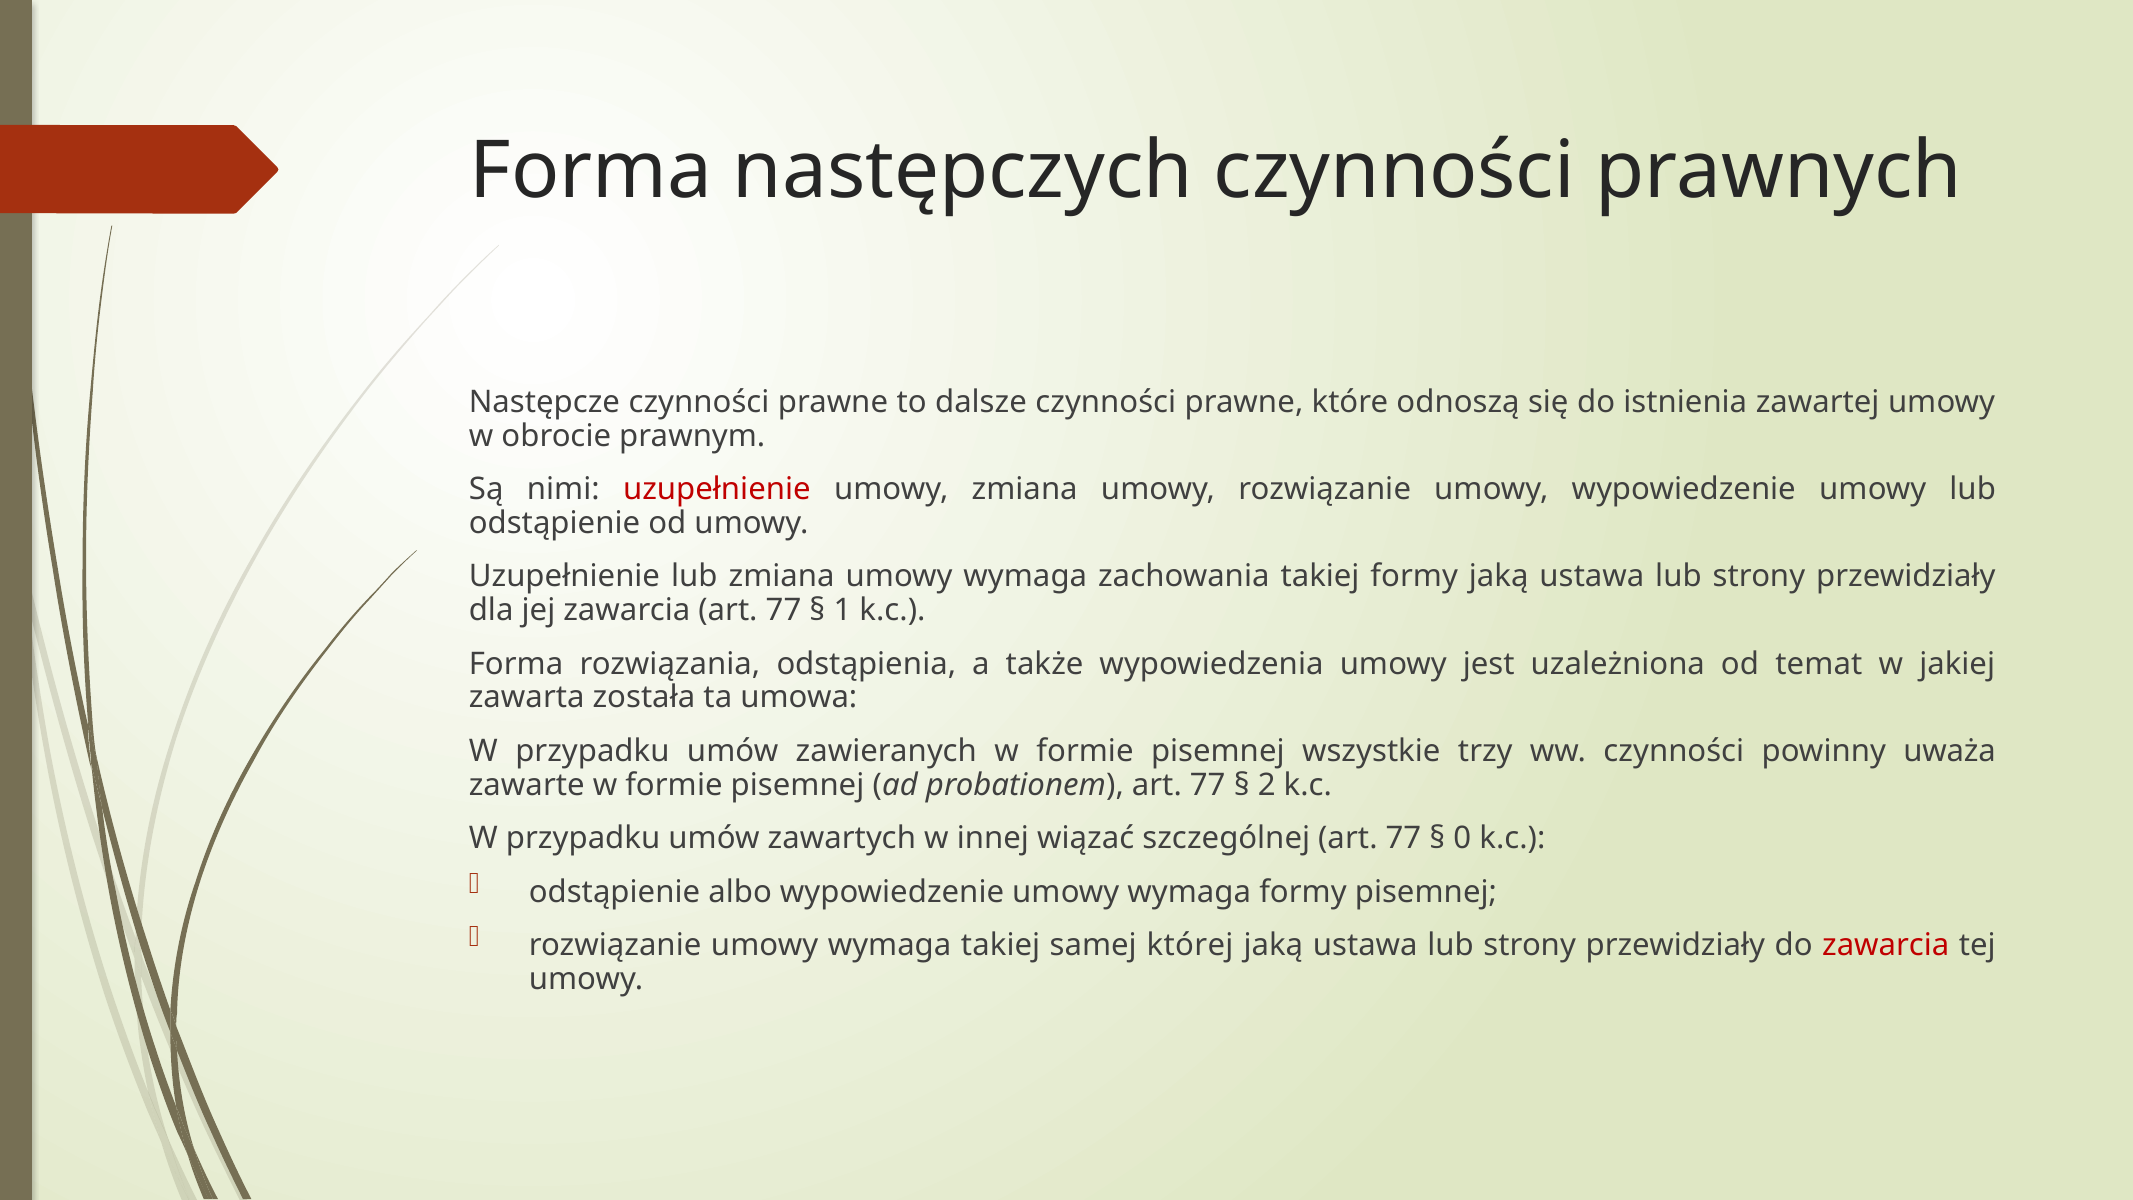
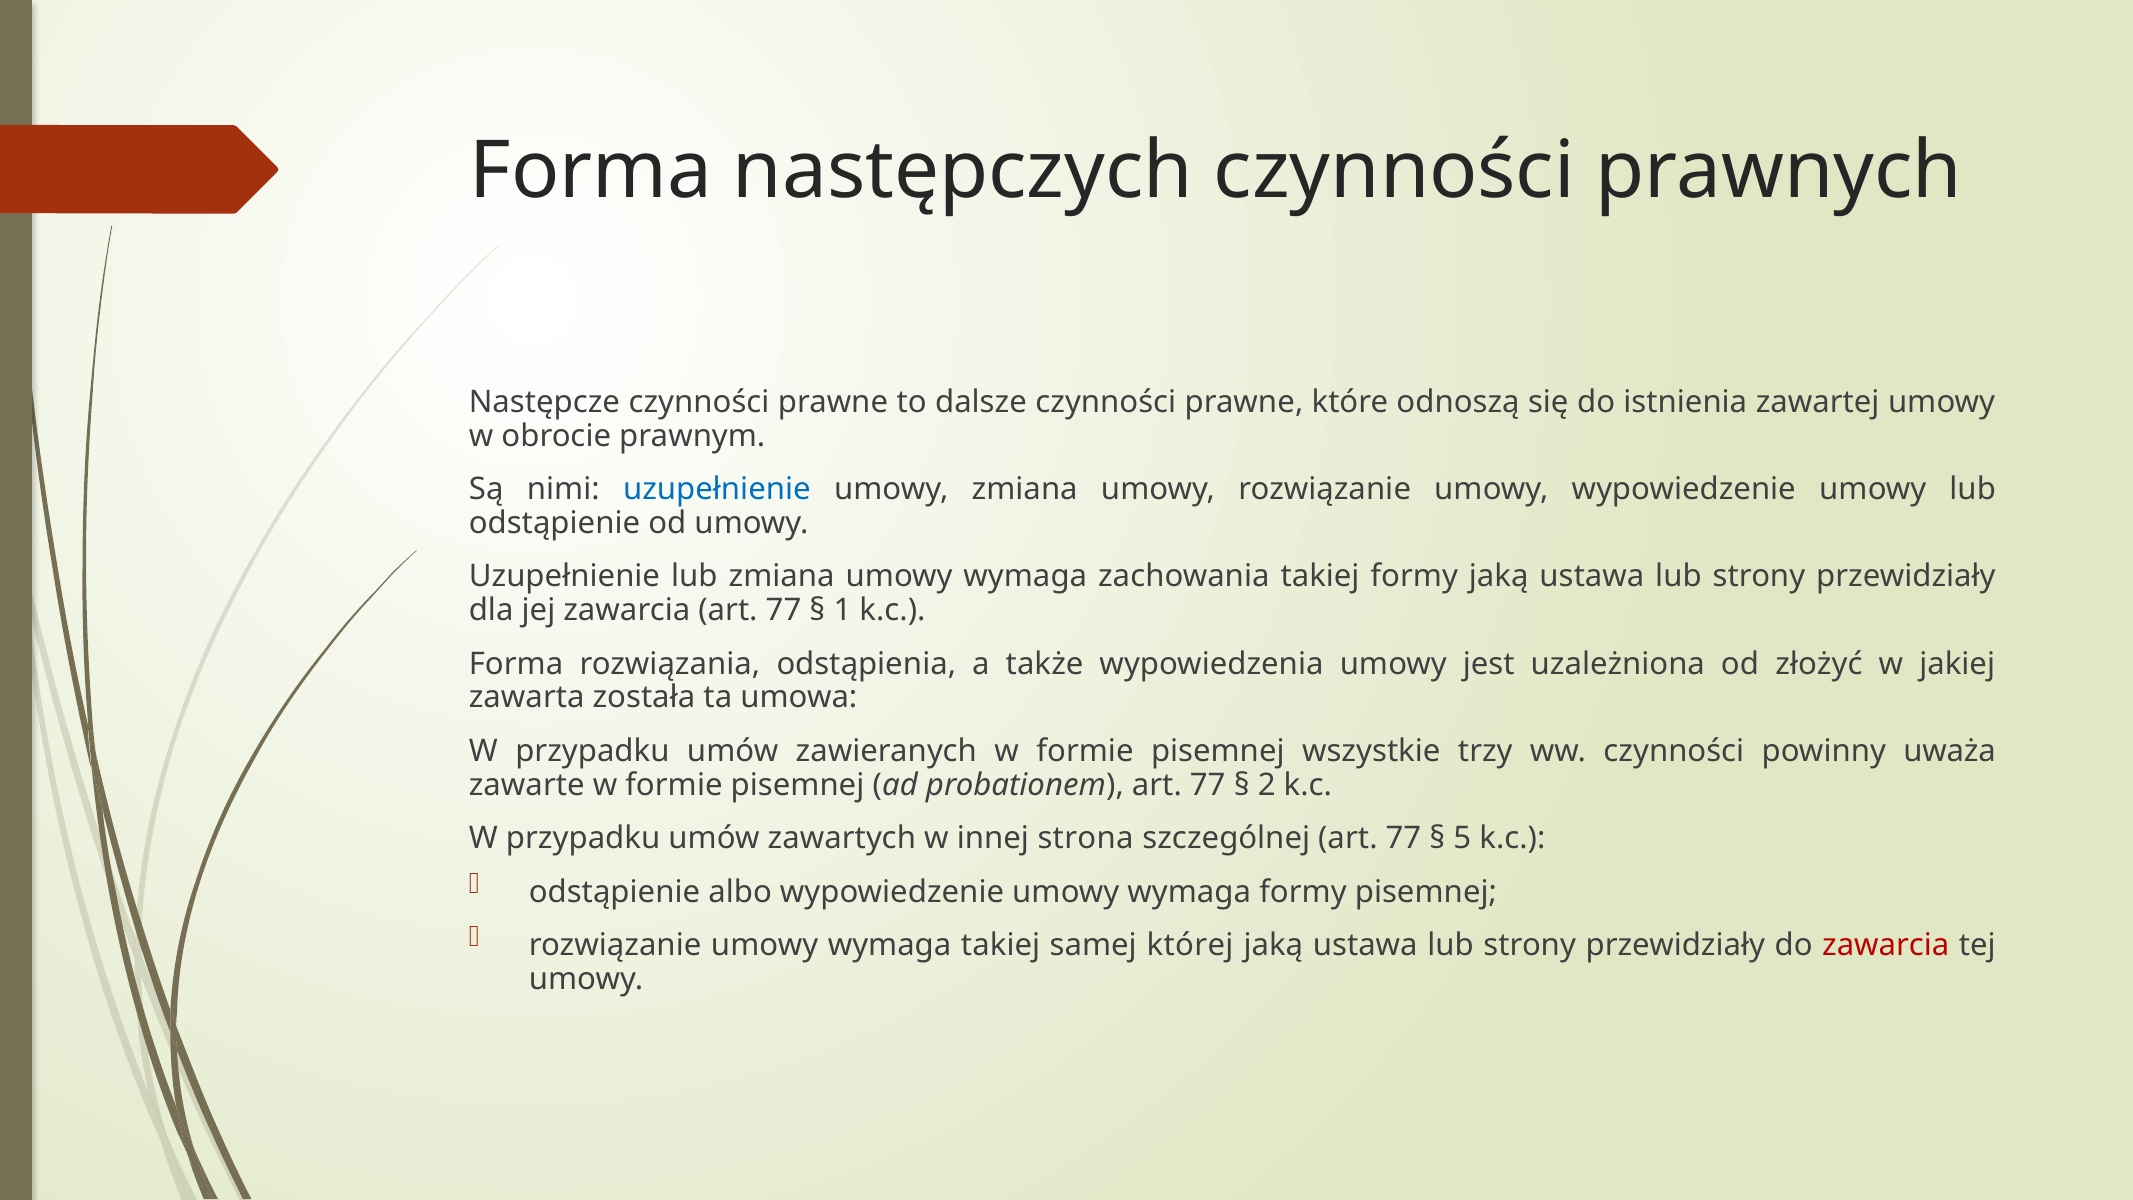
uzupełnienie colour: red -> blue (717, 489)
temat: temat -> złożyć (1819, 664)
wiązać: wiązać -> strona (1086, 838)
0: 0 -> 5 (1462, 838)
